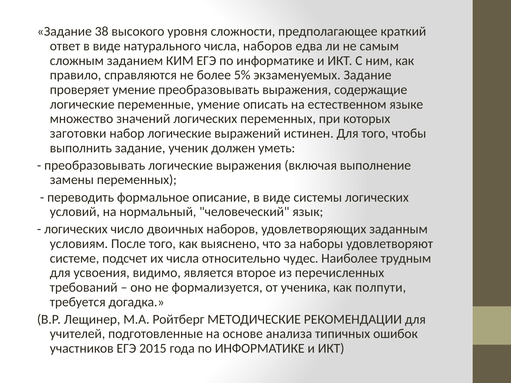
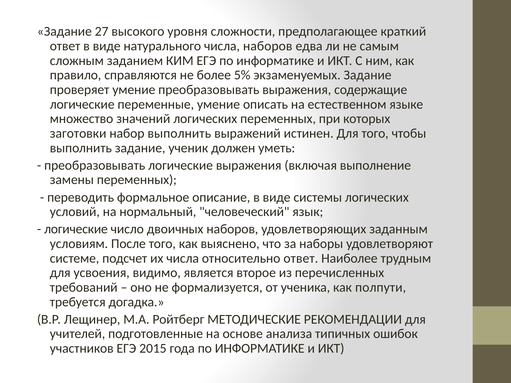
38: 38 -> 27 (102, 32)
набор логические: логические -> выполнить (179, 134)
логических: логических -> логические (76, 229)
относительно чудес: чудес -> ответ (301, 258)
